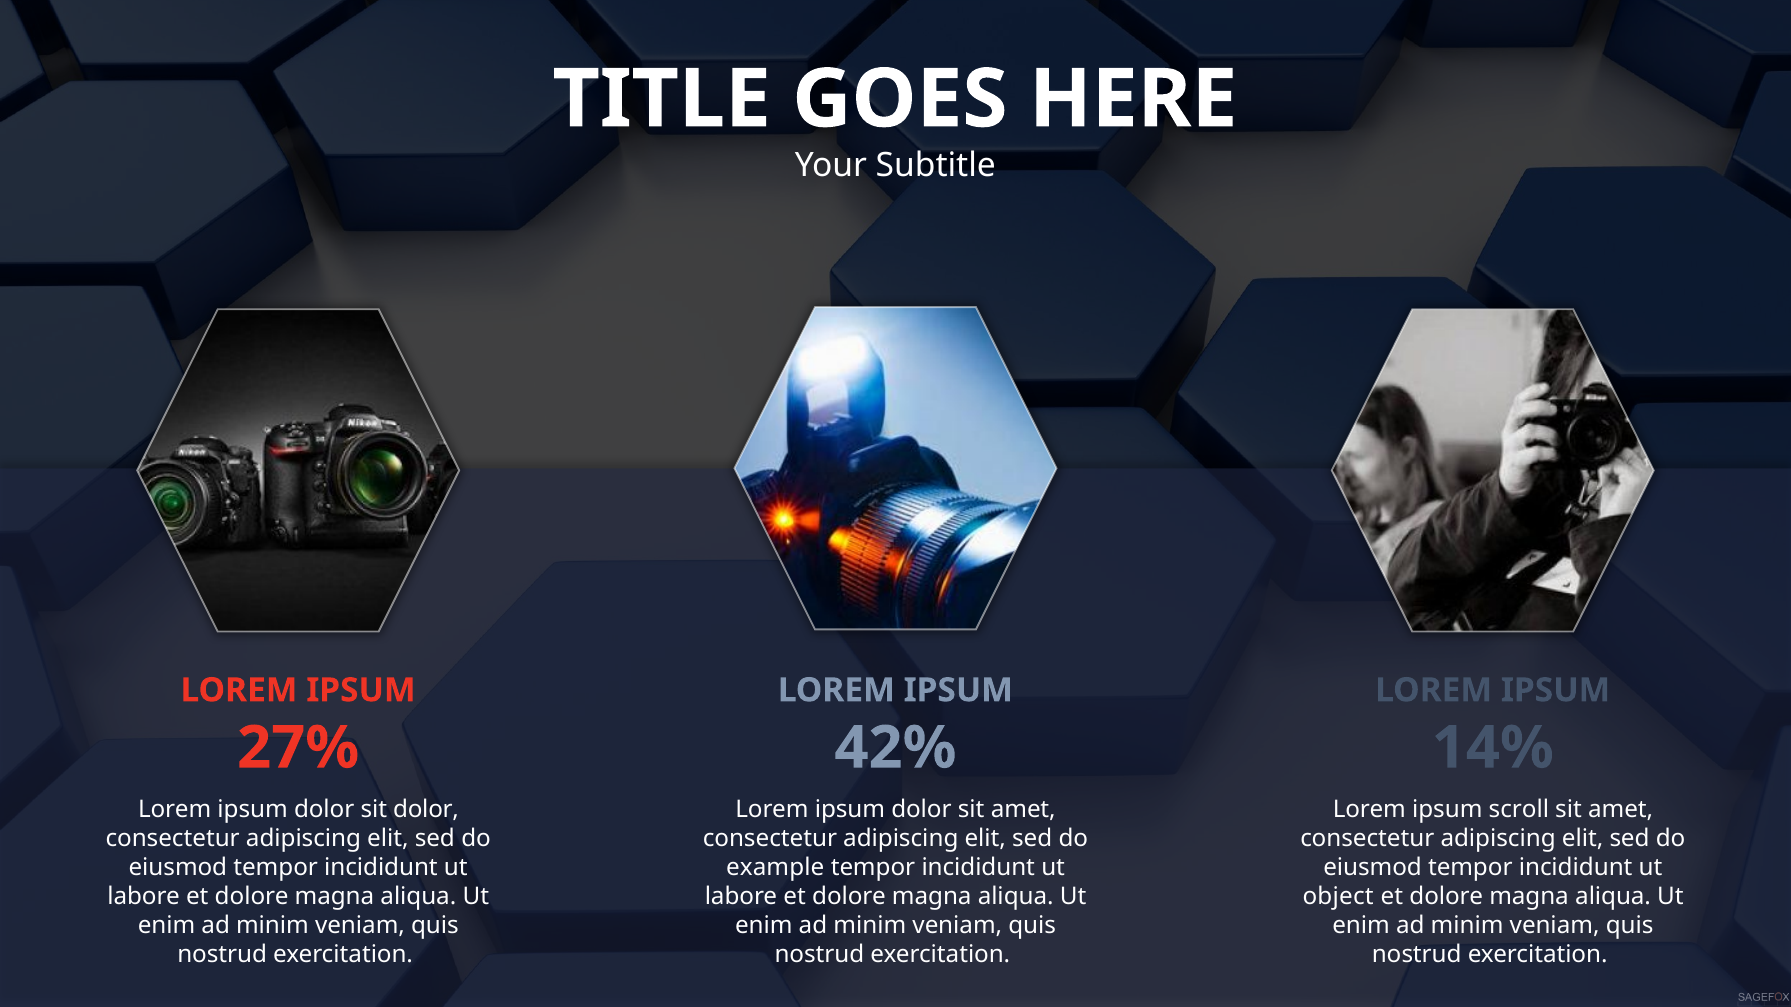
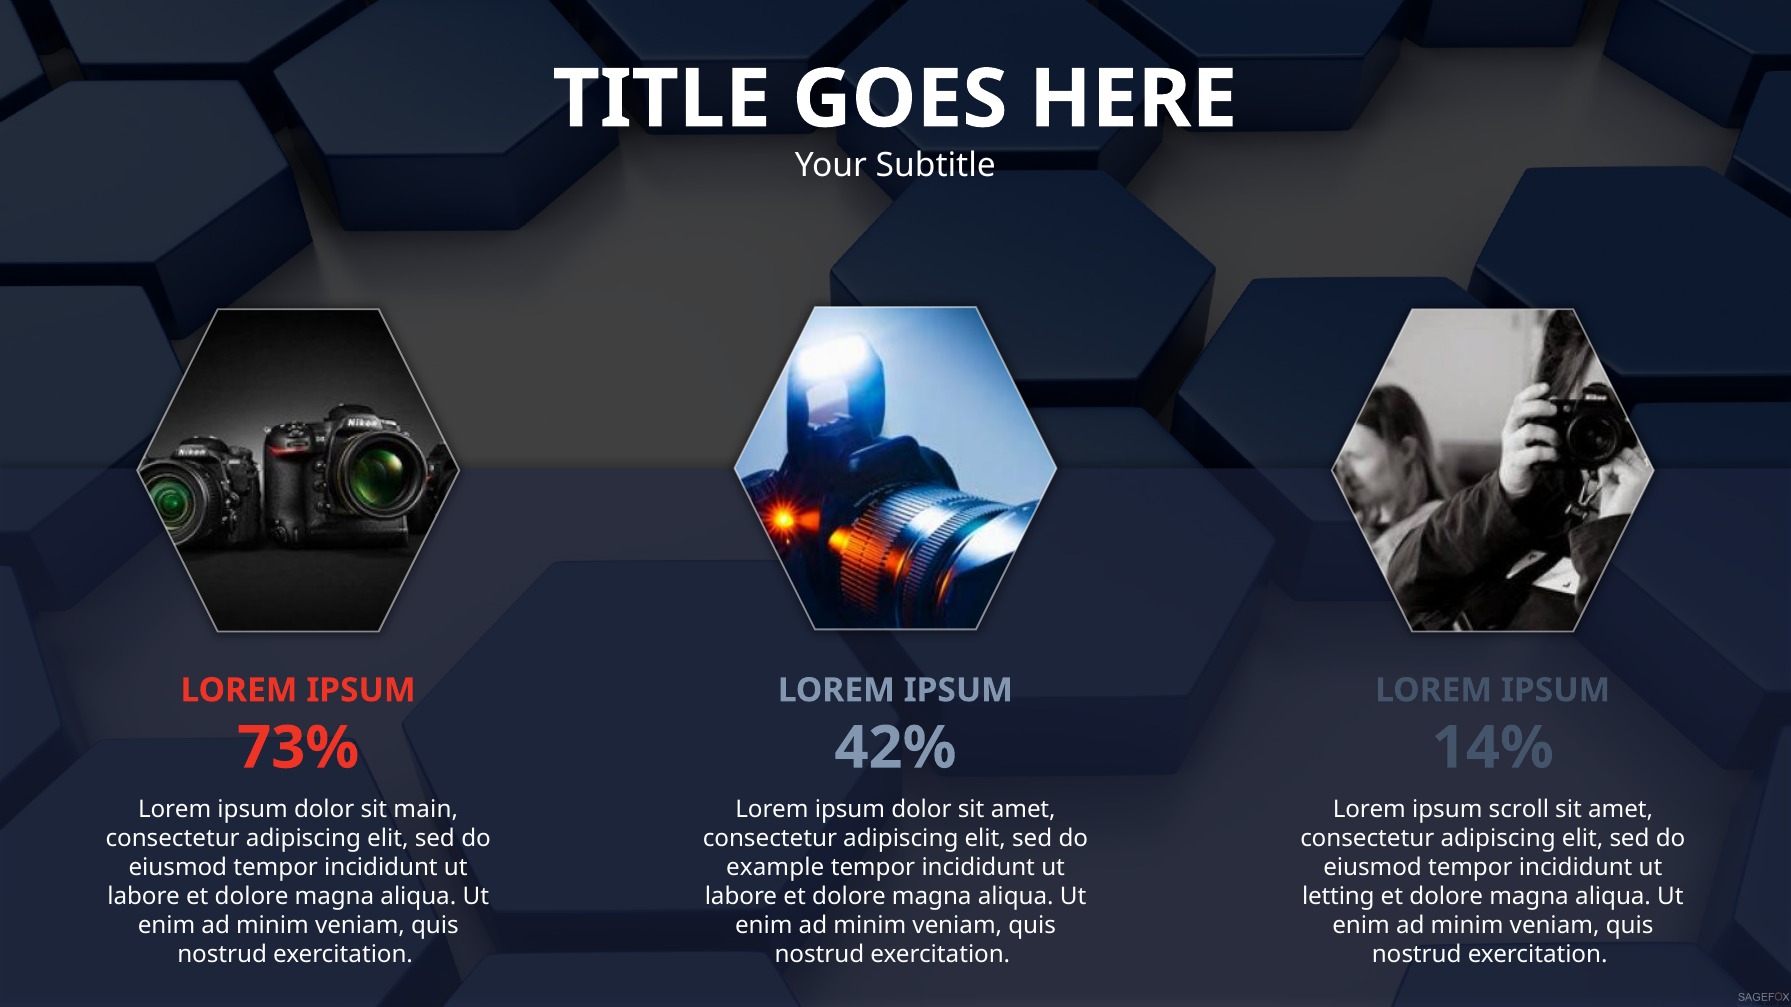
27%: 27% -> 73% (298, 748)
sit dolor: dolor -> main (426, 810)
object: object -> letting (1338, 897)
